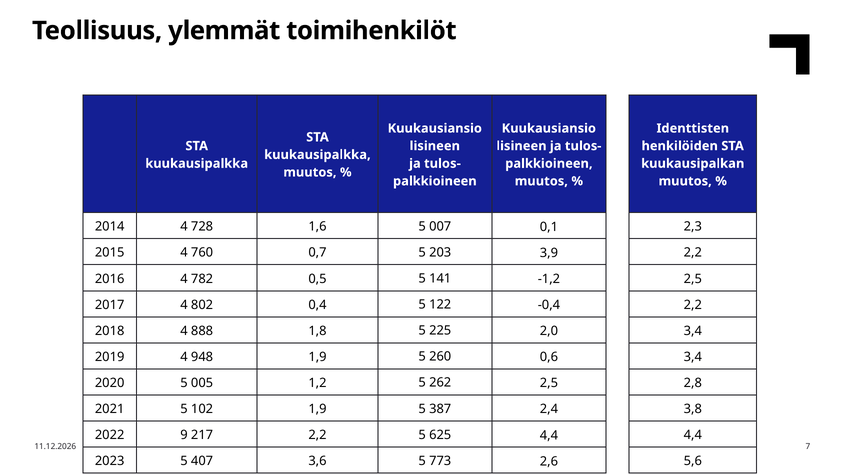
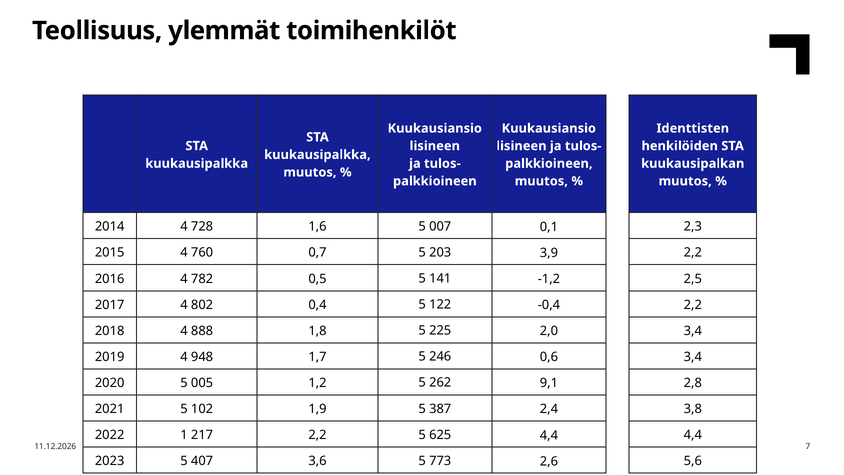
948 1,9: 1,9 -> 1,7 (318, 357)
260: 260 -> 246 (440, 356)
262 2,5: 2,5 -> 9,1 (549, 383)
9: 9 -> 1 (184, 435)
